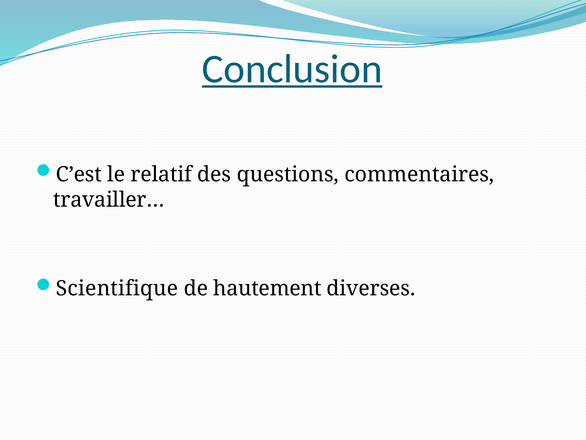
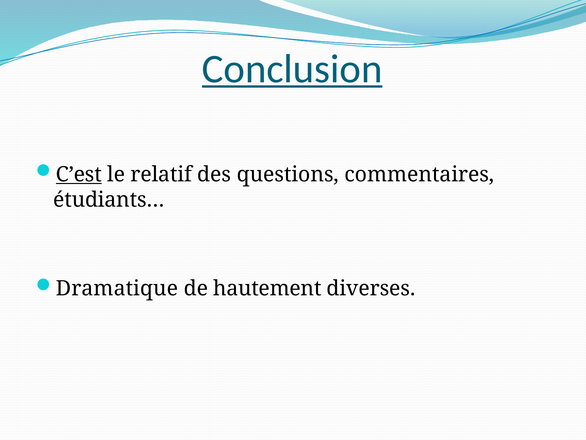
C’est underline: none -> present (79, 174)
travailler…: travailler… -> étudiants… (109, 200)
Scientifique: Scientifique -> Dramatique (117, 288)
